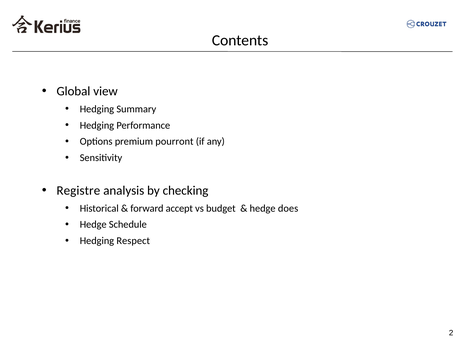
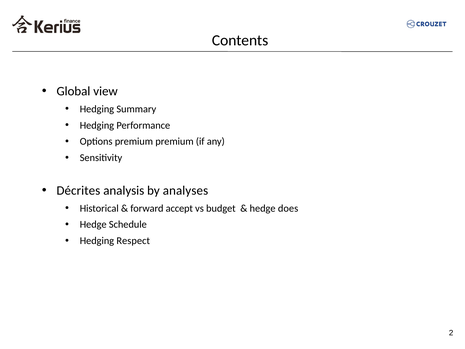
premium pourront: pourront -> premium (174, 141)
Registre: Registre -> Décrites (78, 191)
checking: checking -> analyses (185, 191)
